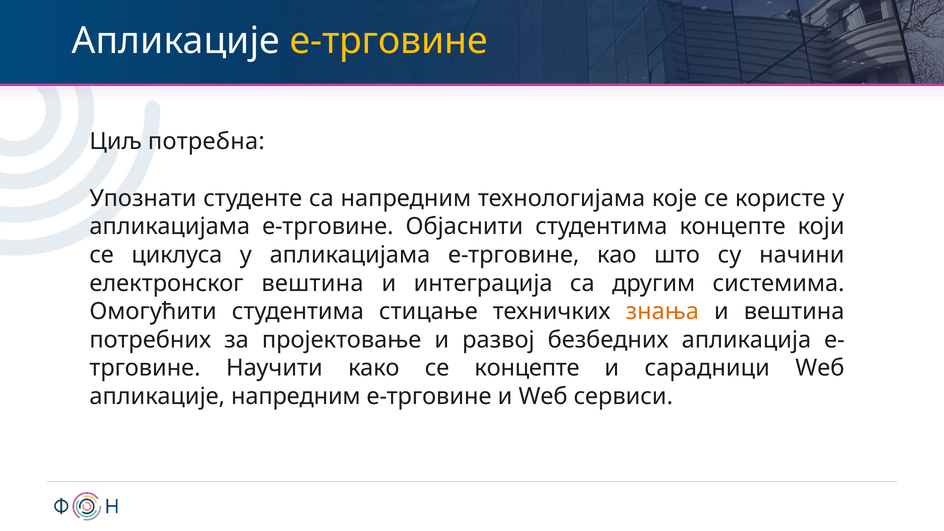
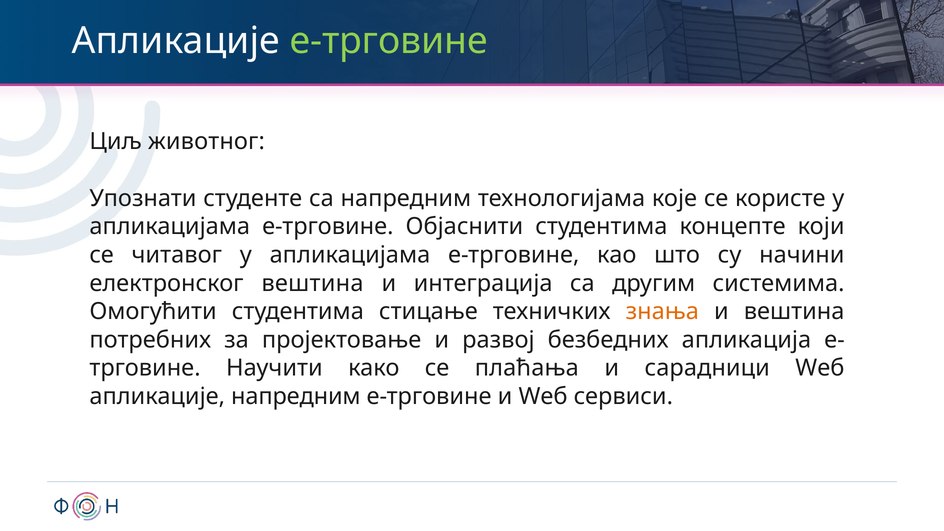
е-трговине colour: yellow -> light green (389, 41)
потребна: потребна -> животног (206, 142)
циклуса: циклуса -> читавог (177, 255)
се концепте: концепте -> плаћања (527, 368)
